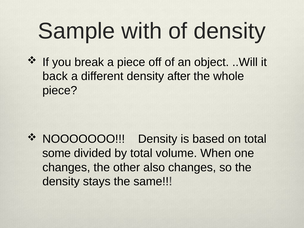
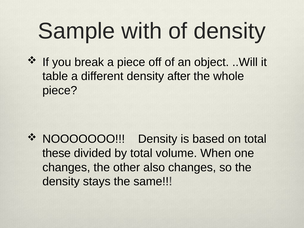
back: back -> table (55, 76)
some: some -> these (57, 153)
